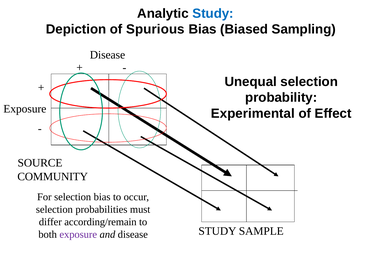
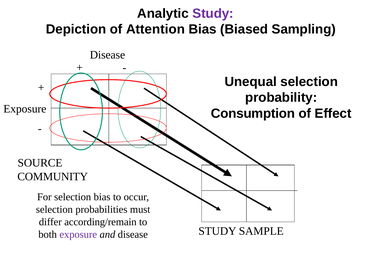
Study colour: blue -> purple (213, 13)
Spurious: Spurious -> Attention (155, 29)
Experimental: Experimental -> Consumption (253, 114)
